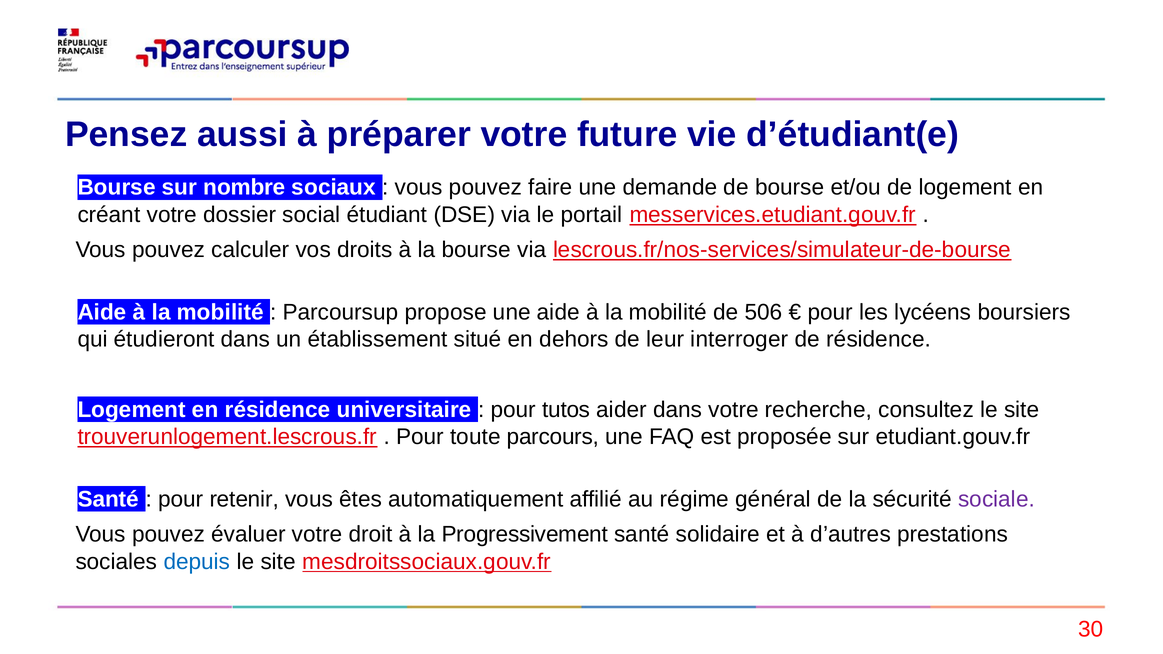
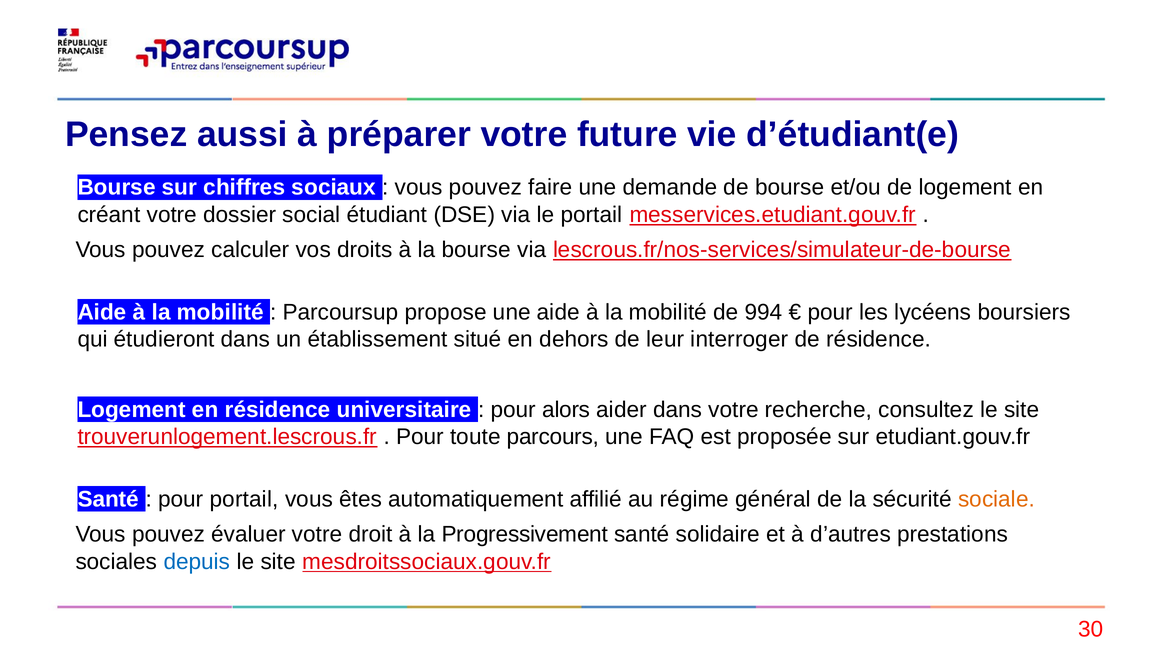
nombre: nombre -> chiffres (244, 188)
506: 506 -> 994 (764, 312)
tutos: tutos -> alors (566, 410)
pour retenir: retenir -> portail (244, 499)
sociale colour: purple -> orange (997, 499)
